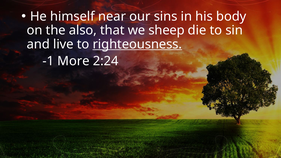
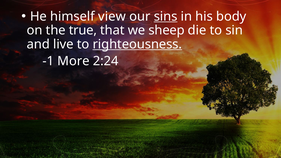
near: near -> view (112, 16)
sins underline: none -> present (166, 16)
also: also -> true (83, 30)
